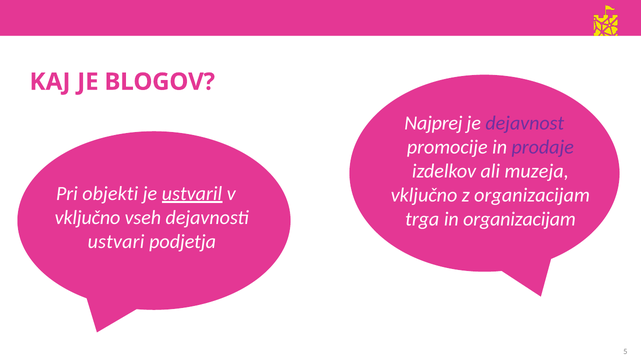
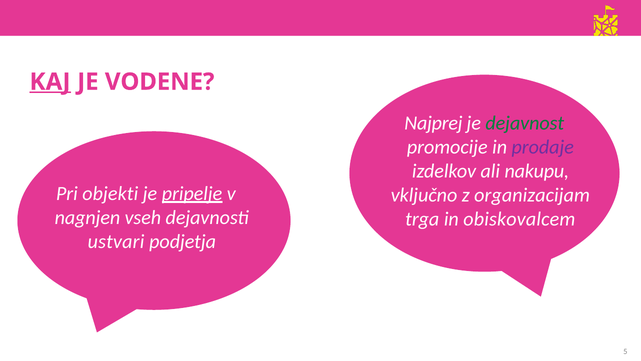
KAJ underline: none -> present (50, 82)
BLOGOV: BLOGOV -> VODENE (160, 82)
dejavnost colour: purple -> green (525, 123)
muzeja: muzeja -> nakupu (537, 171)
ustvaril: ustvaril -> pripelje (192, 193)
vključno: vključno -> nagnjen (87, 217)
in organizacijam: organizacijam -> obiskovalcem (519, 219)
